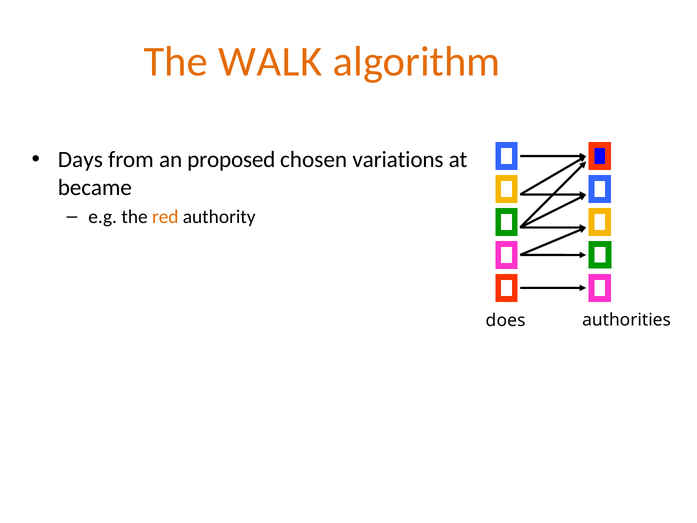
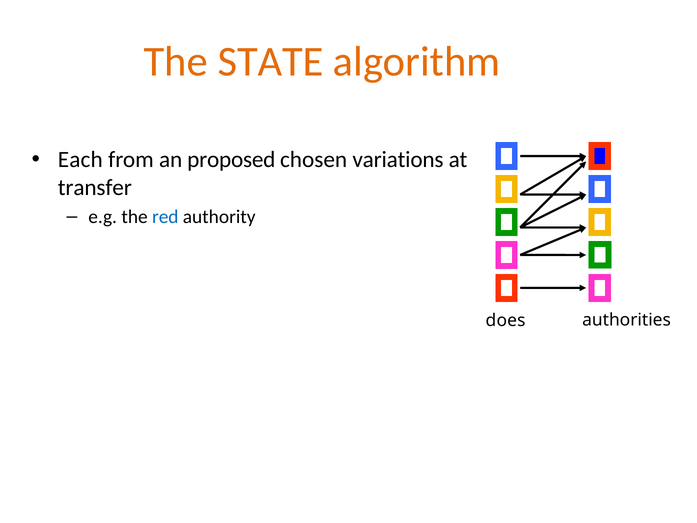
WALK: WALK -> STATE (271, 62)
Days: Days -> Each (80, 160)
became: became -> transfer (95, 188)
red colour: orange -> blue (165, 217)
